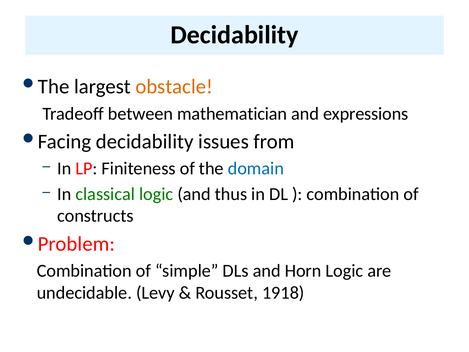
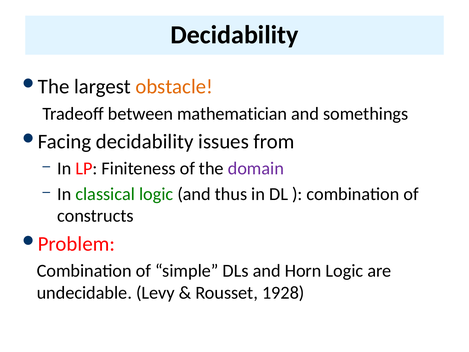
expressions: expressions -> somethings (366, 114)
domain colour: blue -> purple (256, 168)
1918: 1918 -> 1928 (283, 292)
